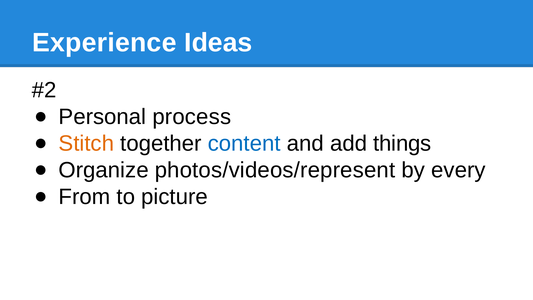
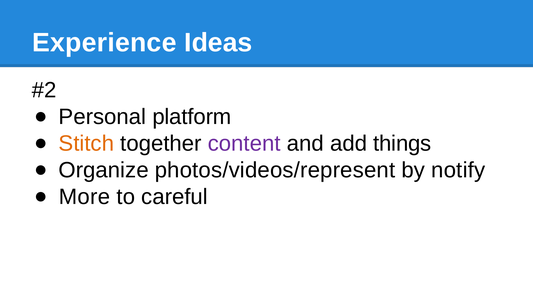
process: process -> platform (192, 117)
content colour: blue -> purple (244, 143)
every: every -> notify (458, 170)
From: From -> More (84, 197)
picture: picture -> careful (175, 197)
